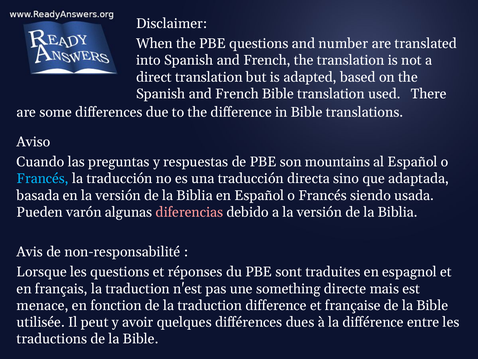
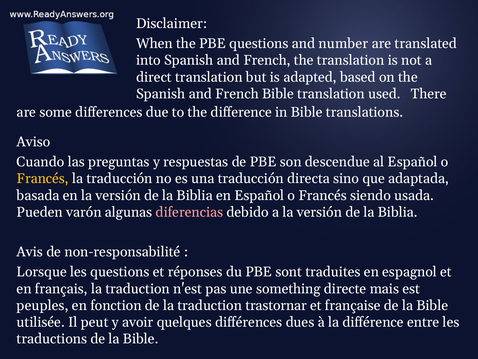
mountains: mountains -> descendue (337, 162)
Francés colour: light blue -> yellow (43, 178)
menace: menace -> peuples (43, 305)
traduction difference: difference -> trastornar (276, 305)
